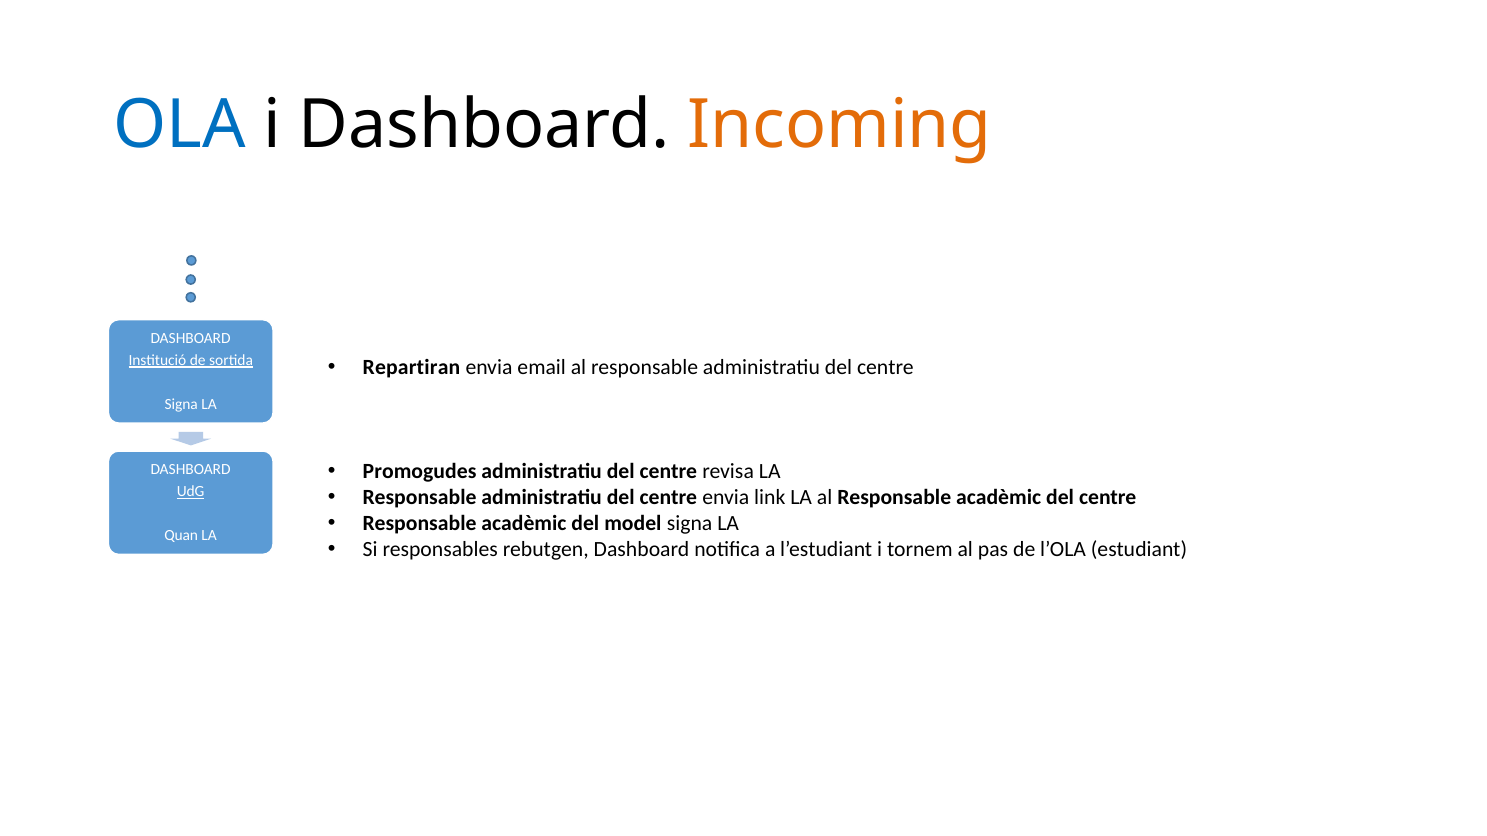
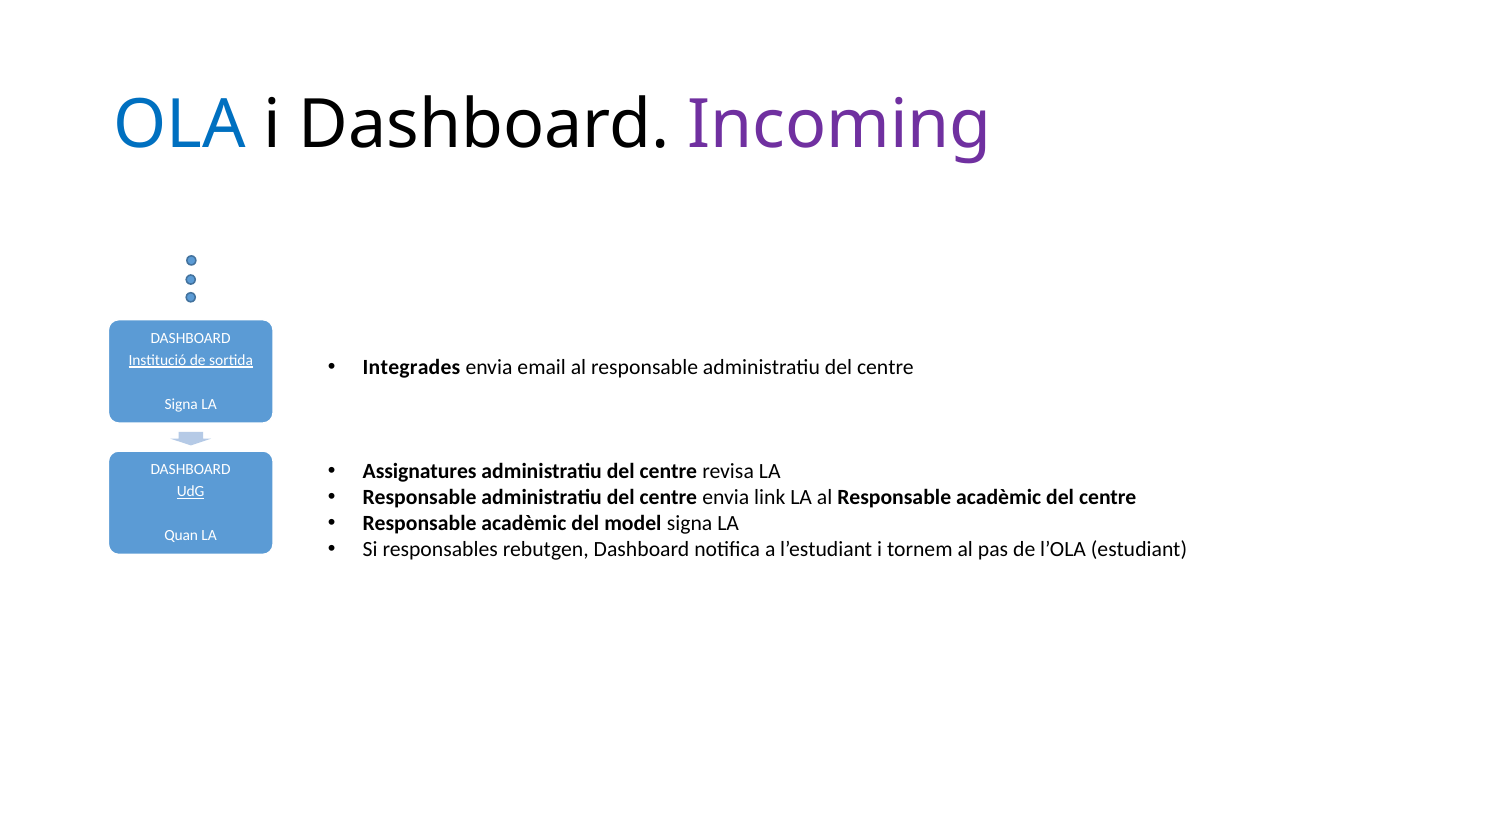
Incoming colour: orange -> purple (840, 125)
Repartiran: Repartiran -> Integrades (411, 367)
Promogudes: Promogudes -> Assignatures (420, 471)
